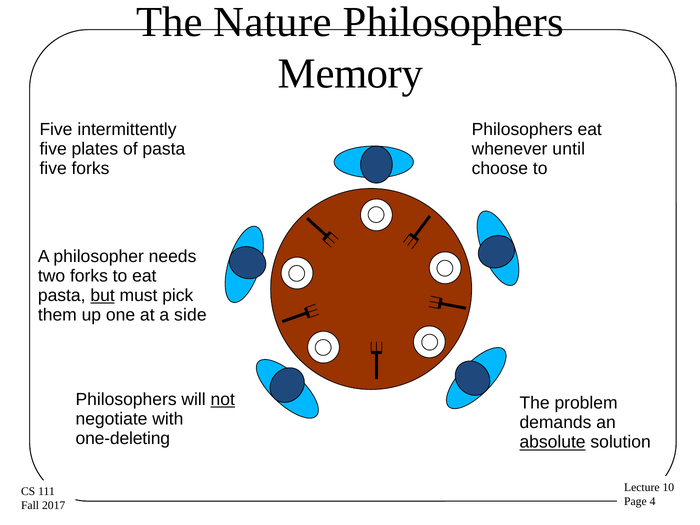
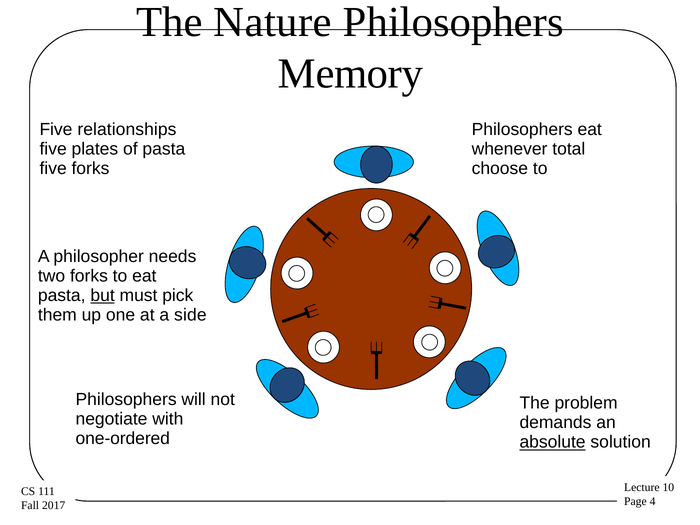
intermittently: intermittently -> relationships (127, 129)
until: until -> total (569, 149)
not underline: present -> none (223, 399)
one-deleting: one-deleting -> one-ordered (123, 438)
